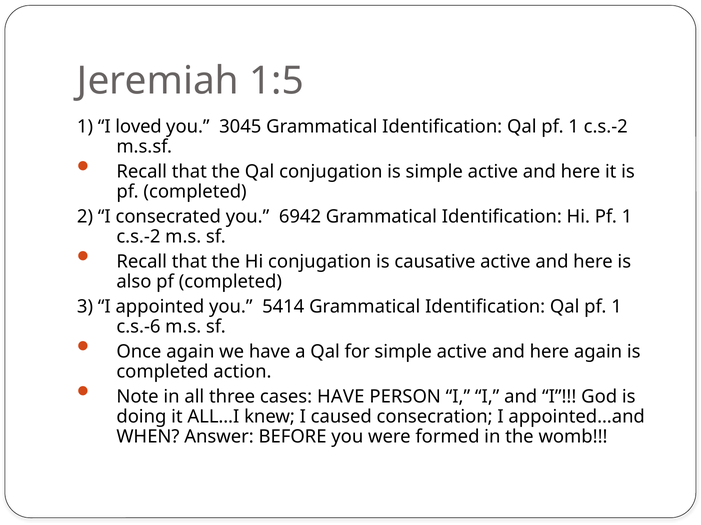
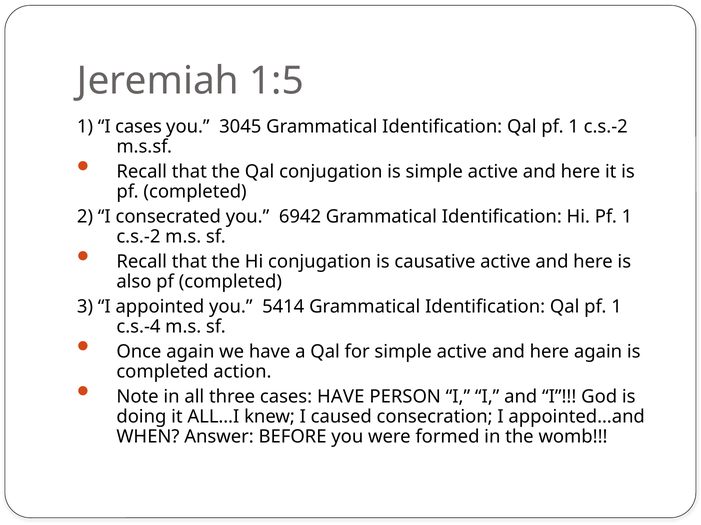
I loved: loved -> cases (139, 127)
c.s.-6: c.s.-6 -> c.s.-4 (138, 327)
